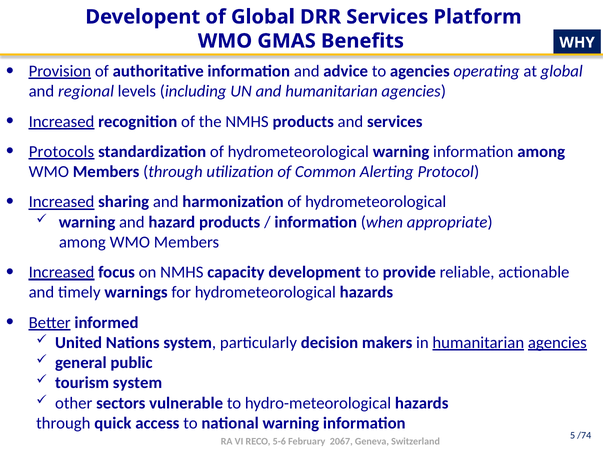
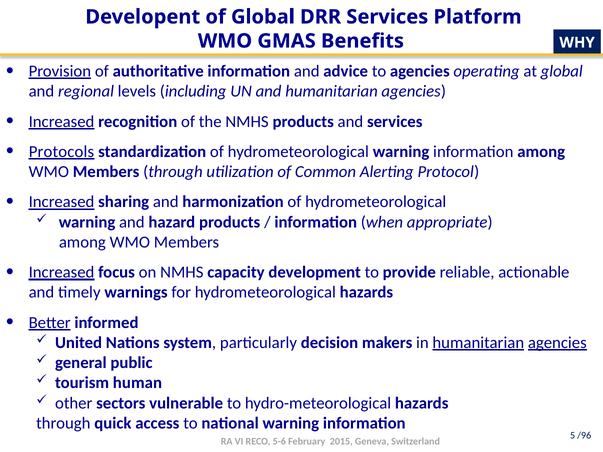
tourism system: system -> human (137, 383)
/74: /74 -> /96 (584, 436)
2067: 2067 -> 2015 (341, 442)
